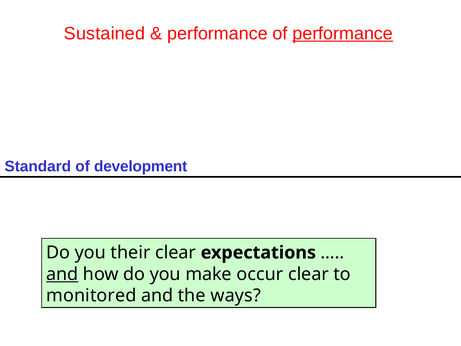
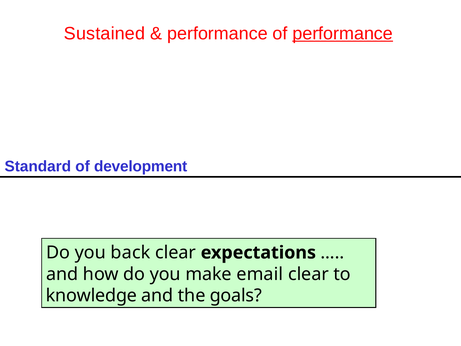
their: their -> back (130, 252)
and underline: present -> none (62, 274)
occur: occur -> email (260, 274)
monitored: monitored -> knowledge (91, 295)
ways: ways -> goals (236, 295)
